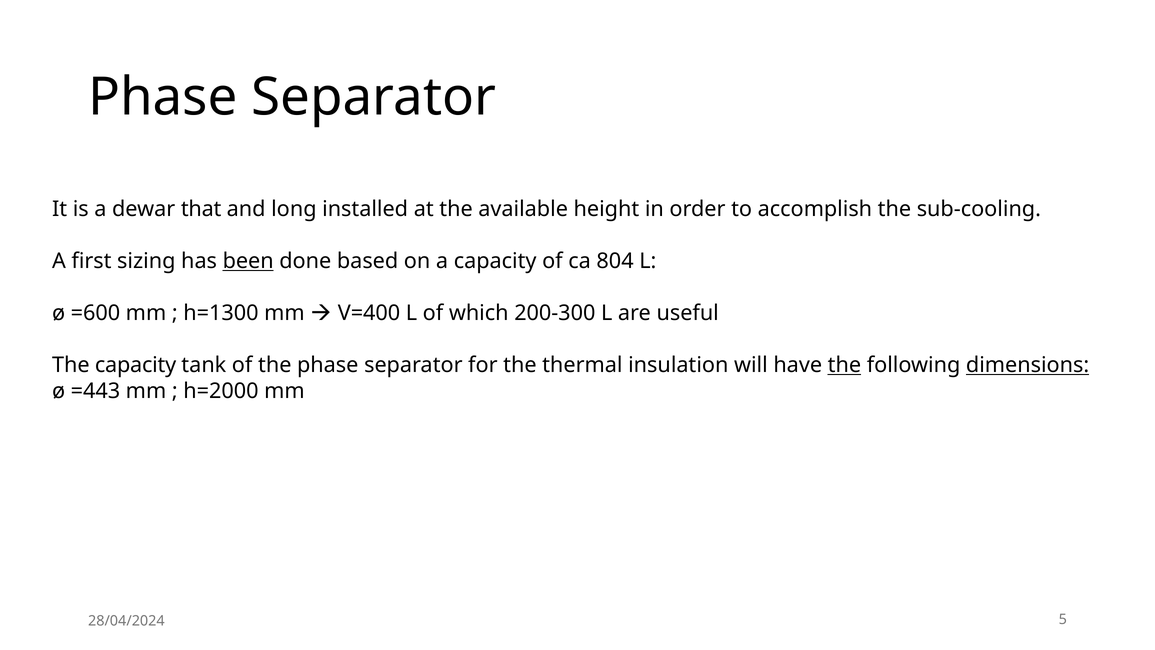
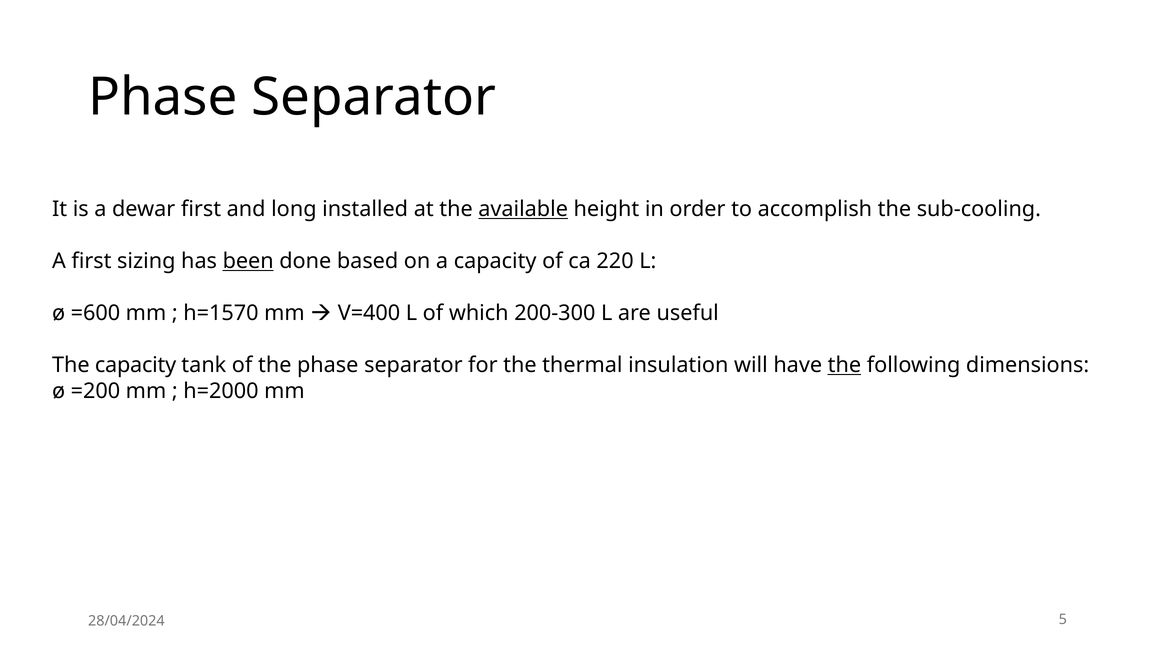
dewar that: that -> first (201, 209)
available underline: none -> present (523, 209)
804: 804 -> 220 (615, 261)
h=1300: h=1300 -> h=1570 (221, 313)
dimensions underline: present -> none (1028, 365)
=443: =443 -> =200 (95, 391)
